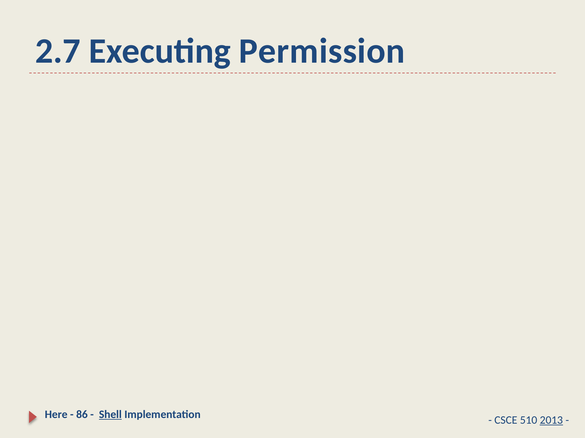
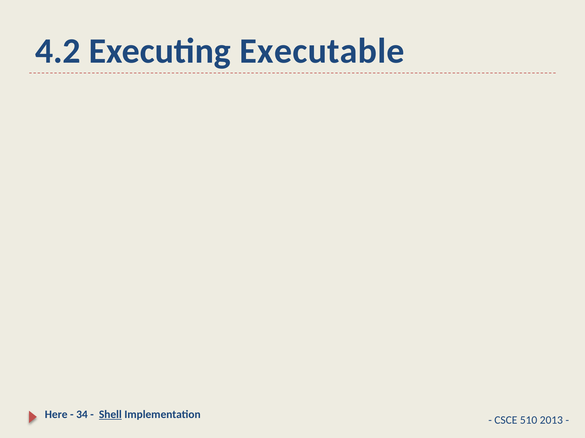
2.7: 2.7 -> 4.2 (58, 51)
Permission: Permission -> Executable (322, 51)
86: 86 -> 34 (82, 415)
2013 underline: present -> none (551, 421)
